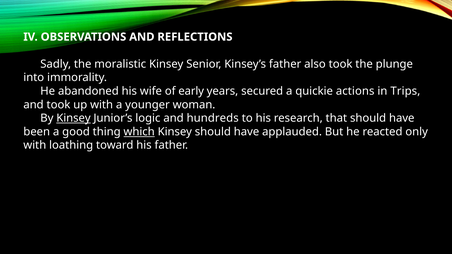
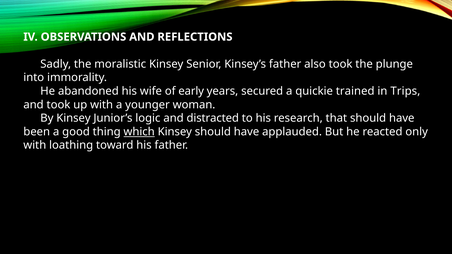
actions: actions -> trained (355, 91)
Kinsey underline: present -> none (73, 118)
hundreds: hundreds -> distracted (213, 118)
